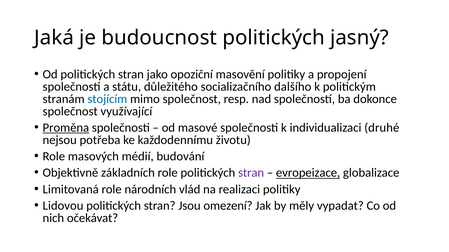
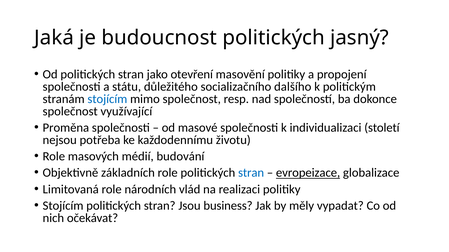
opoziční: opoziční -> otevření (192, 75)
Proměna underline: present -> none (66, 128)
druhé: druhé -> století (382, 128)
stran colour: purple -> blue (251, 173)
Lidovou: Lidovou -> Stojícím (63, 206)
omezení: omezení -> business (228, 206)
